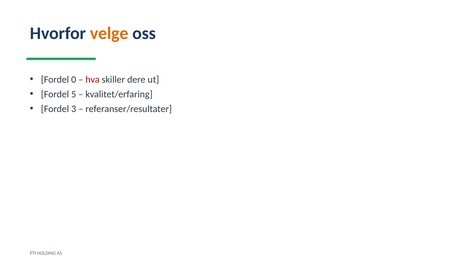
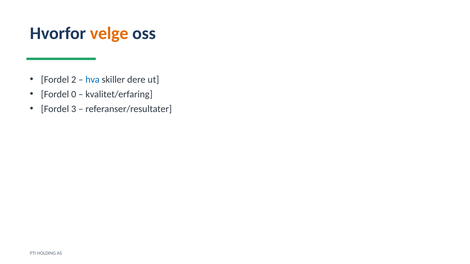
0: 0 -> 2 (74, 80)
hva colour: red -> blue (93, 80)
5: 5 -> 0 (74, 94)
